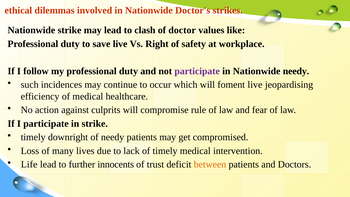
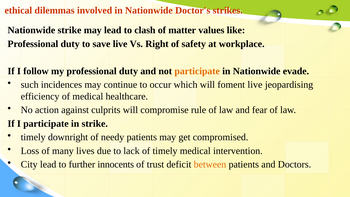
doctor: doctor -> matter (182, 30)
participate colour: purple -> orange (197, 71)
Nationwide needy: needy -> evade (296, 71)
Life: Life -> City (29, 164)
